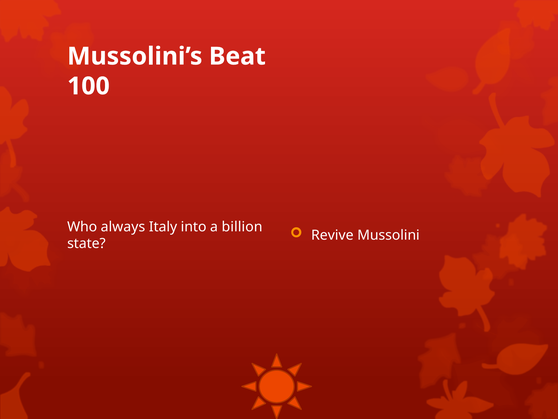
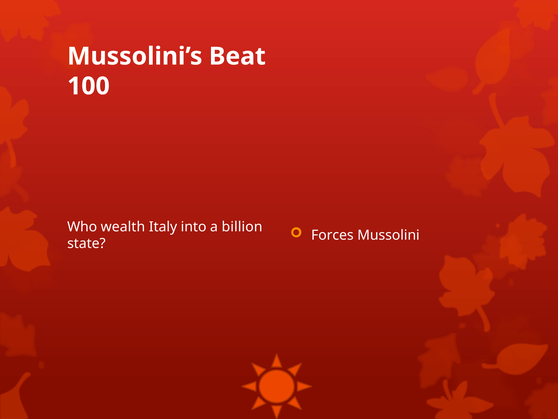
always: always -> wealth (123, 227)
Revive: Revive -> Forces (332, 235)
